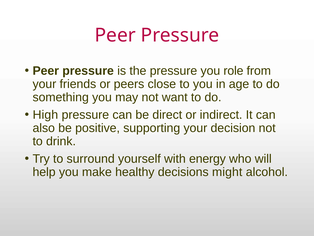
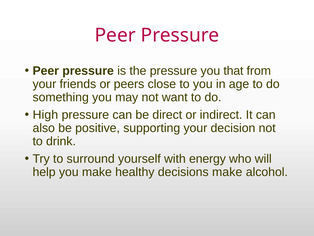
role: role -> that (233, 71)
decisions might: might -> make (227, 172)
